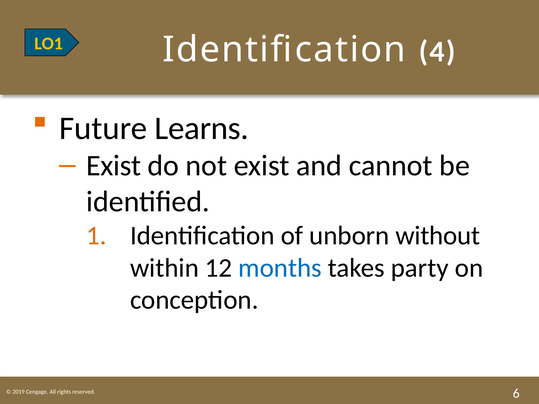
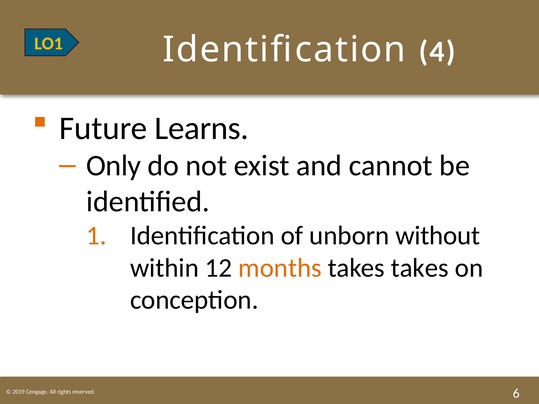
Exist: Exist -> Only (114, 166)
months colour: blue -> orange (280, 268)
takes party: party -> takes (420, 268)
